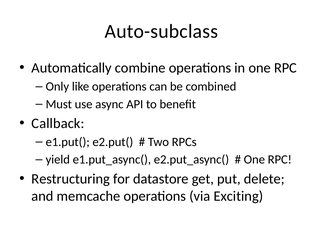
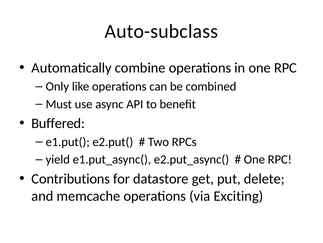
Callback: Callback -> Buffered (58, 123)
Restructuring: Restructuring -> Contributions (71, 178)
